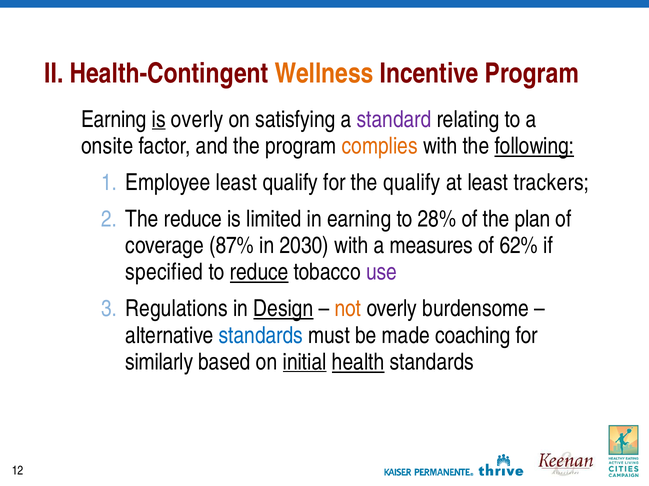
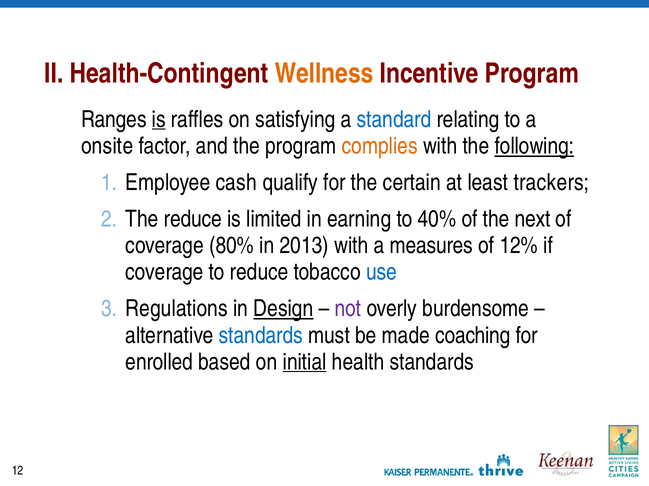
Earning: Earning -> Ranges (114, 120)
is overly: overly -> raffles (197, 120)
standard colour: purple -> blue (394, 120)
Employee least: least -> cash (236, 183)
the qualify: qualify -> certain (412, 183)
28%: 28% -> 40% (437, 219)
plan: plan -> next (533, 219)
87%: 87% -> 80% (232, 246)
2030: 2030 -> 2013 (304, 246)
62%: 62% -> 12% (519, 246)
specified: specified -> coverage (165, 273)
reduce underline: present -> none (259, 273)
use colour: purple -> blue (382, 273)
not colour: orange -> purple (348, 309)
similarly: similarly -> enrolled (159, 363)
health underline: present -> none (358, 363)
